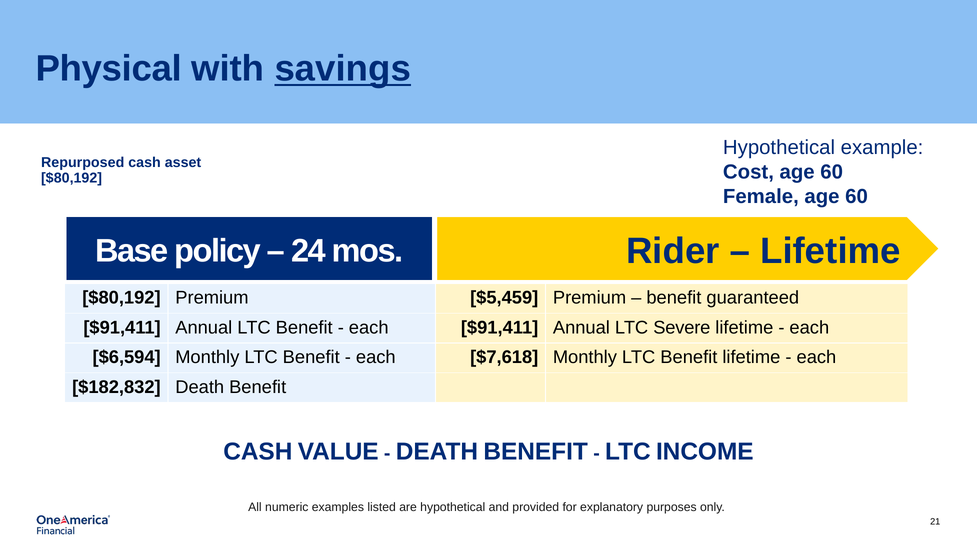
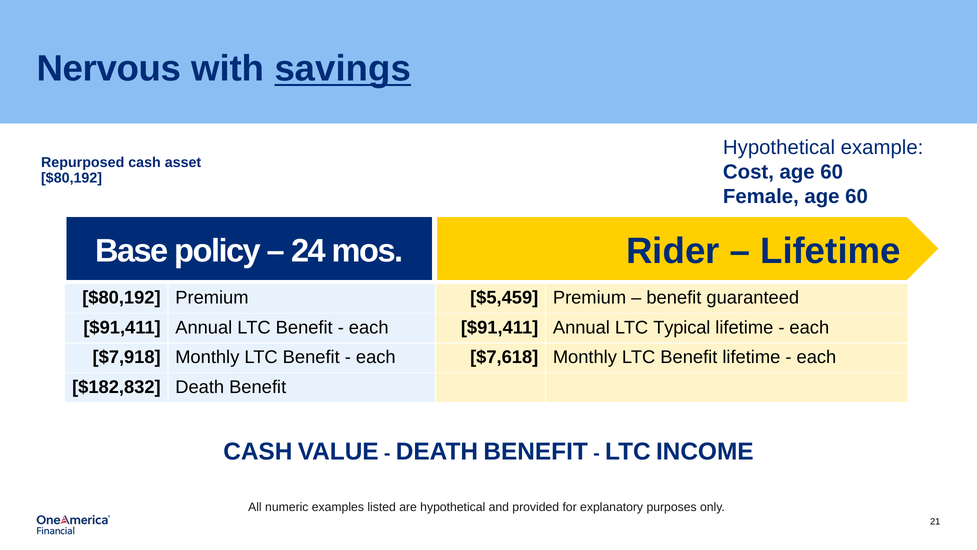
Physical: Physical -> Nervous (109, 69)
Severe: Severe -> Typical (682, 327)
$6,594: $6,594 -> $7,918 (127, 357)
